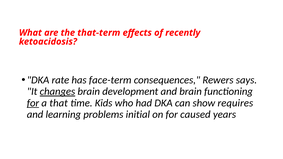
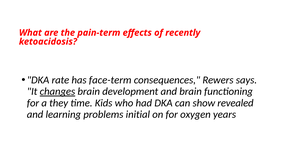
that-term: that-term -> pain-term (99, 33)
for underline: present -> none (33, 103)
that: that -> they (59, 103)
requires: requires -> revealed (235, 103)
caused: caused -> oxygen (195, 114)
